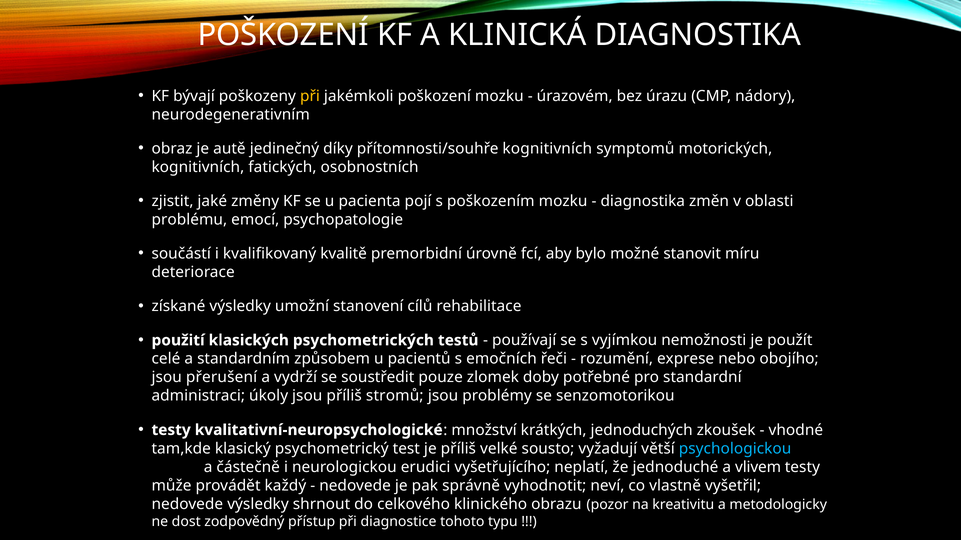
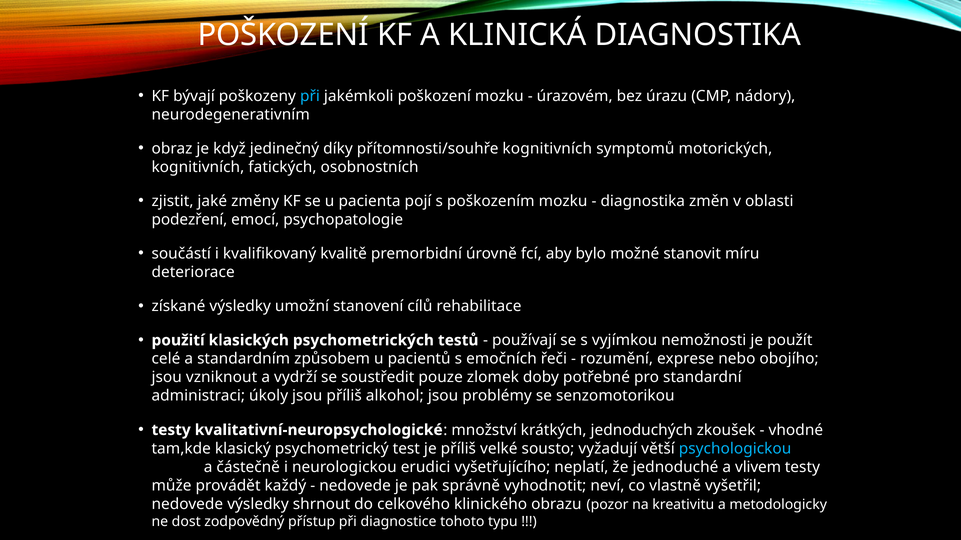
při colour: yellow -> light blue (310, 96)
autě: autě -> když (230, 149)
problému: problému -> podezření (189, 220)
přerušení: přerušení -> vzniknout (222, 378)
stromů: stromů -> alkohol (395, 396)
